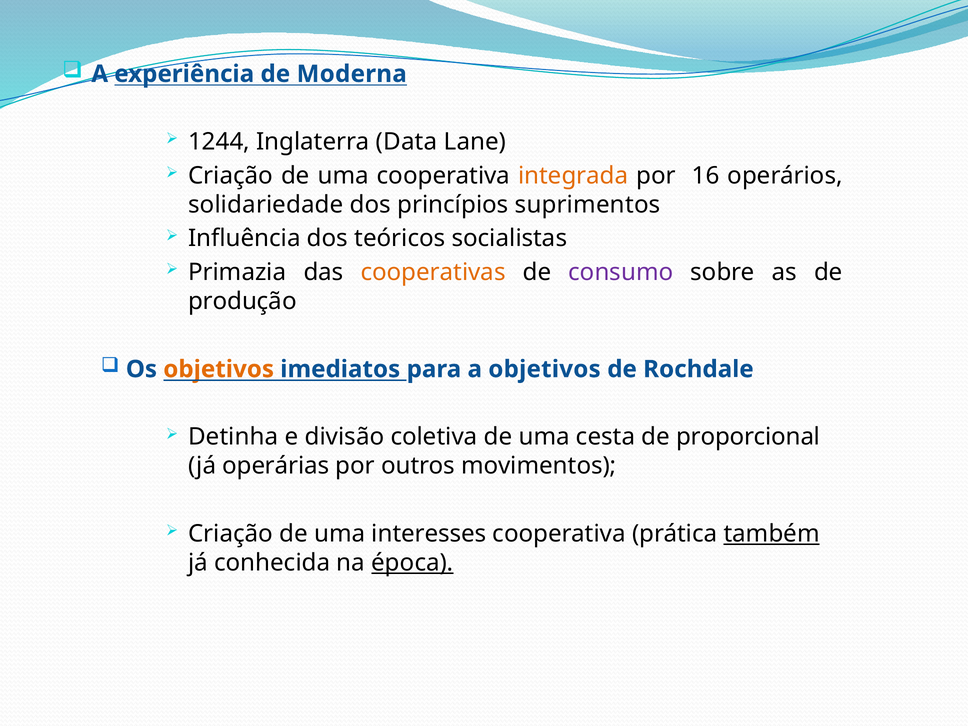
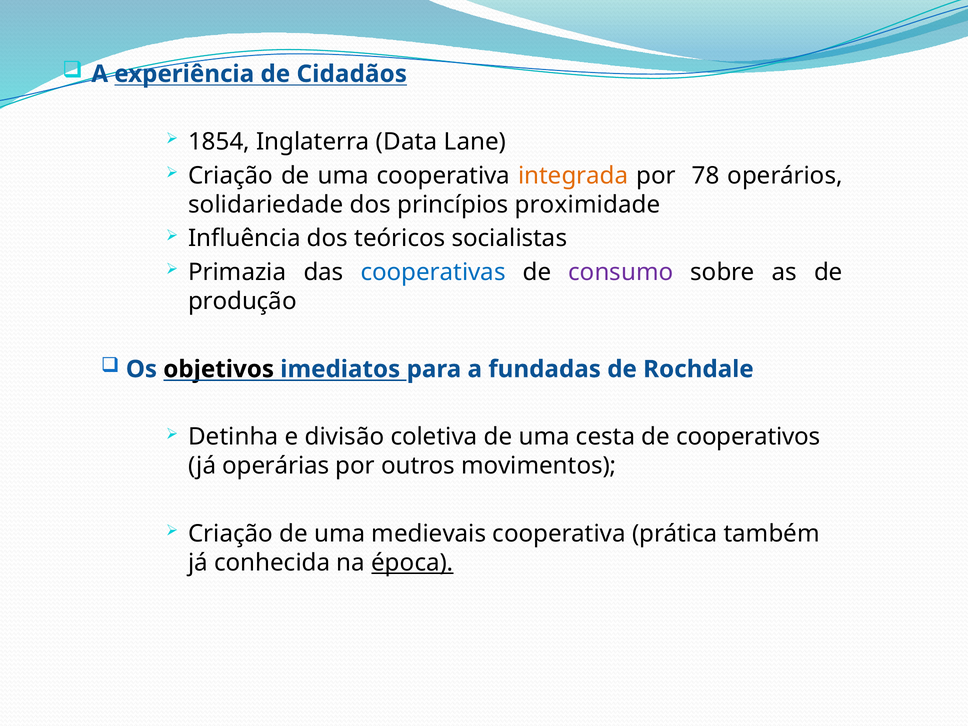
Moderna: Moderna -> Cidadãos (352, 74)
1244: 1244 -> 1854 (219, 142)
16: 16 -> 78 (706, 176)
suprimentos: suprimentos -> proximidade (588, 205)
cooperativas colour: orange -> blue (433, 272)
objetivos colour: orange -> black (219, 369)
a objetivos: objetivos -> fundadas (545, 369)
proporcional: proporcional -> cooperativos (748, 437)
interesses: interesses -> medievais (429, 534)
também underline: present -> none (772, 534)
